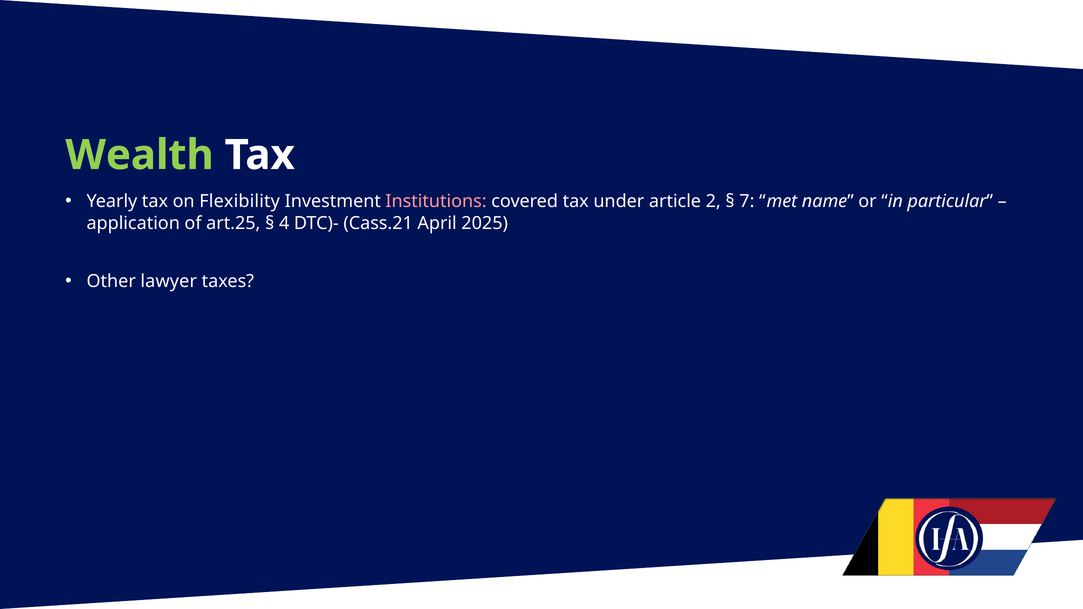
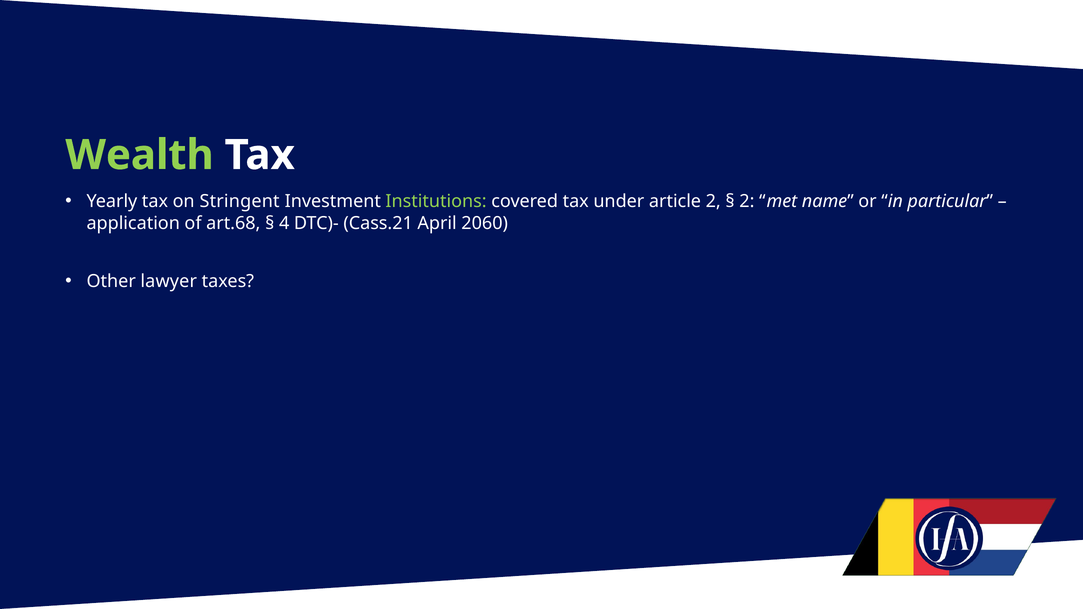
Flexibility: Flexibility -> Stringent (240, 202)
Institutions colour: pink -> light green (436, 202)
7: 7 -> 2 (747, 202)
art.25: art.25 -> art.68 (233, 223)
2025: 2025 -> 2060 (485, 223)
